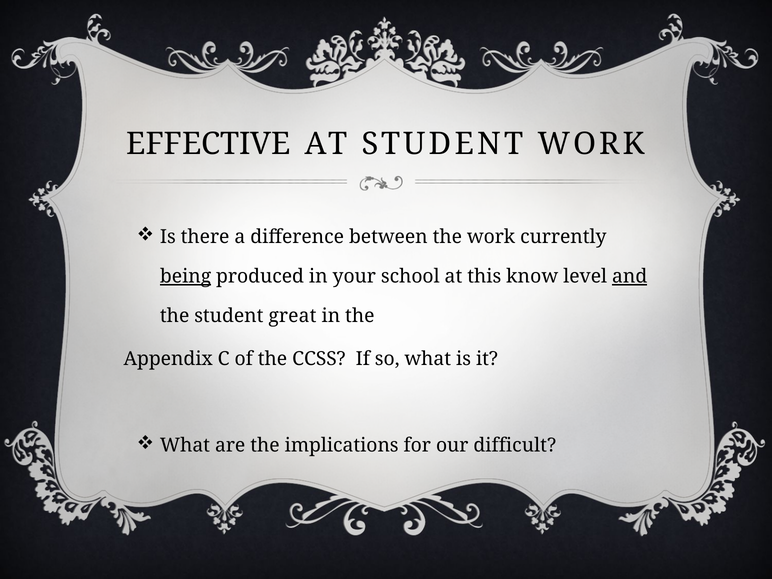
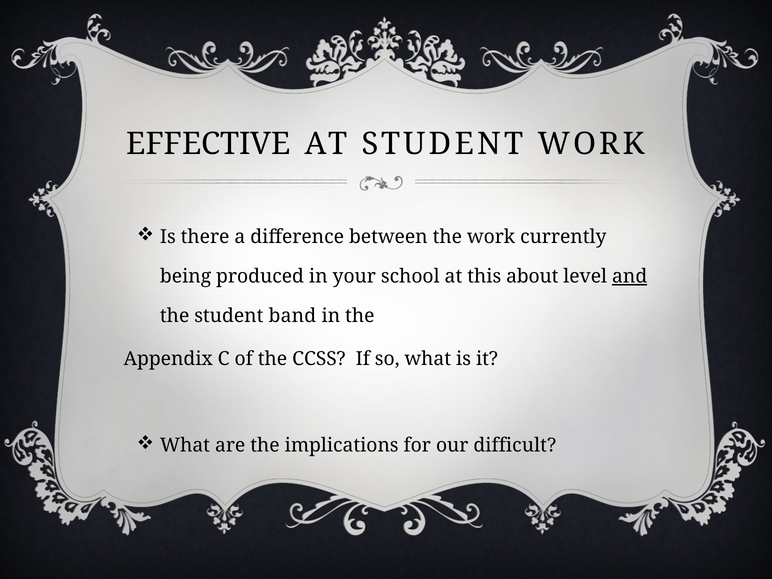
being underline: present -> none (186, 276)
know: know -> about (532, 276)
great: great -> band (292, 316)
